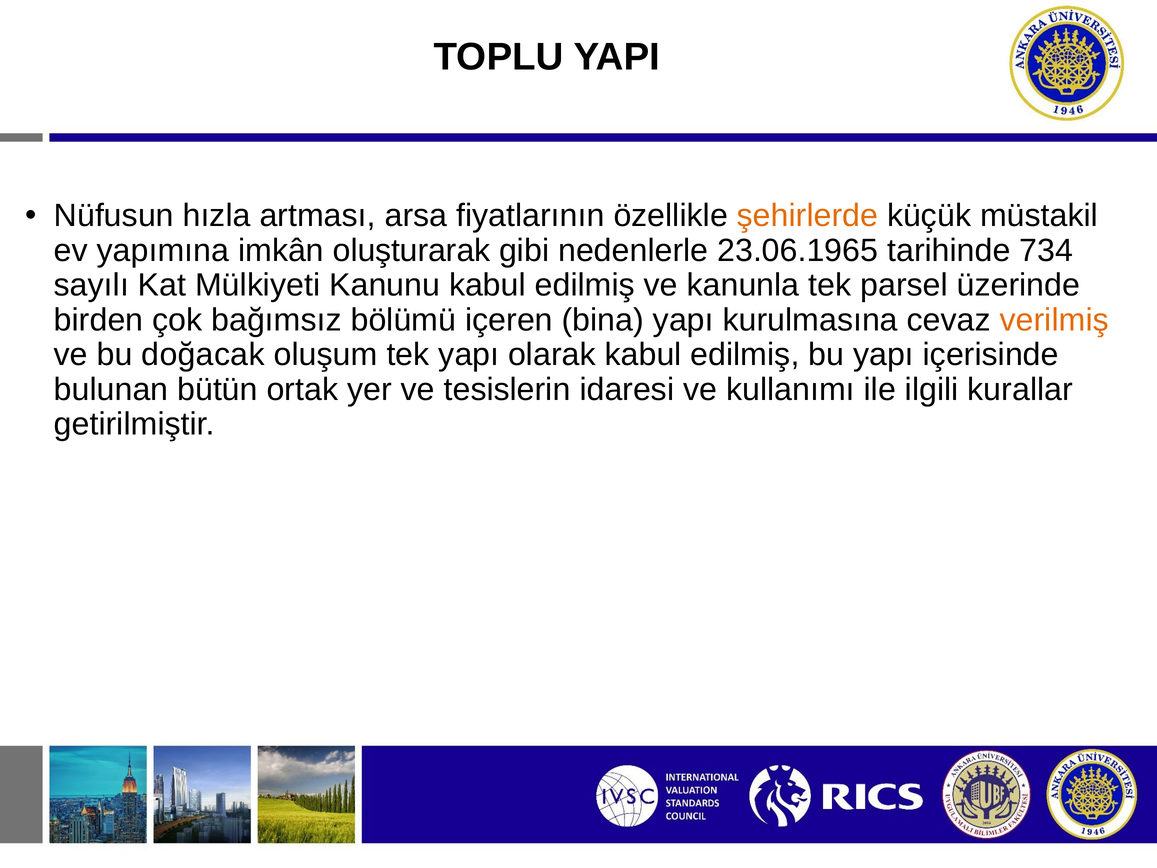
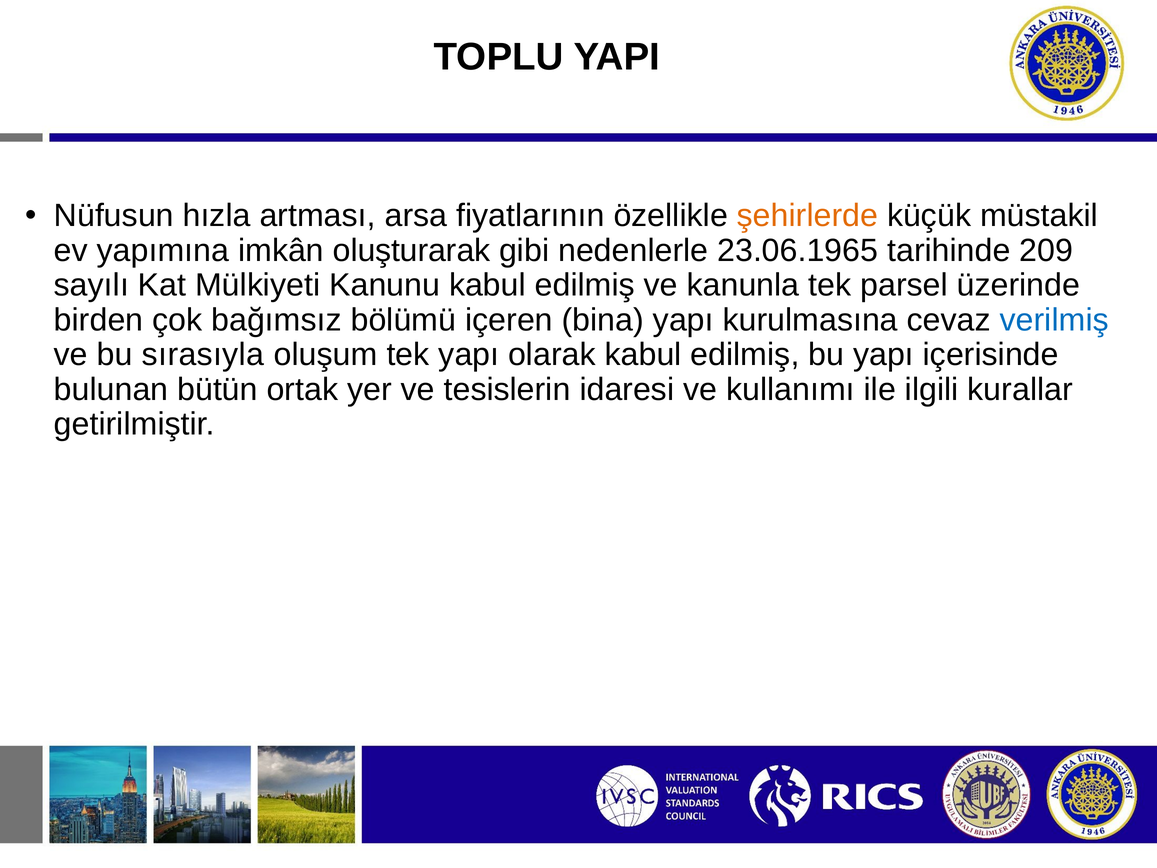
734: 734 -> 209 (1046, 250)
verilmiş colour: orange -> blue (1054, 320)
doğacak: doğacak -> sırasıyla (203, 355)
